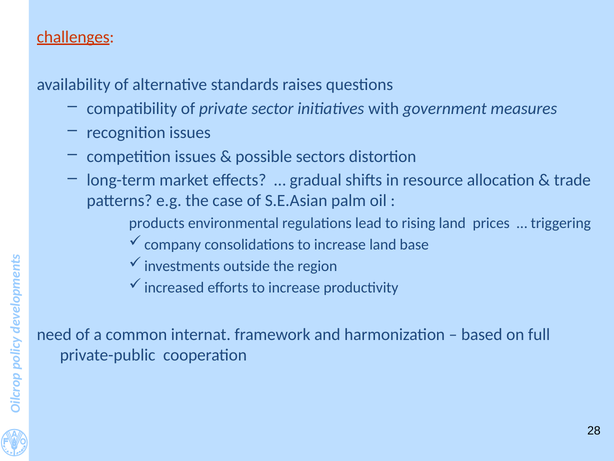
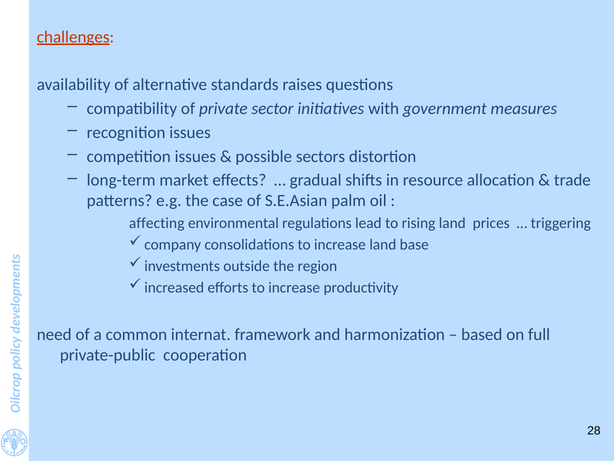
products: products -> affecting (157, 223)
